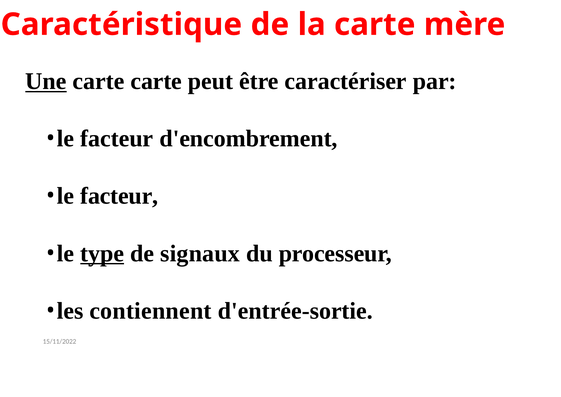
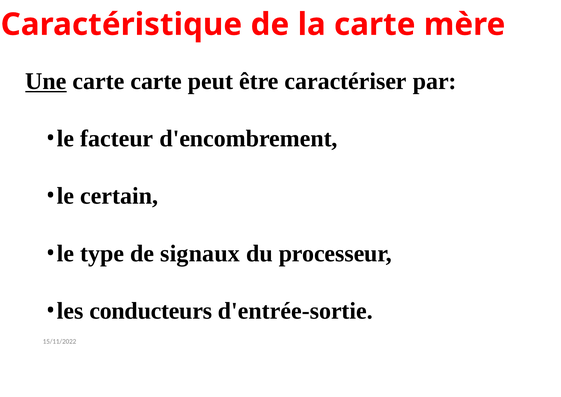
facteur: facteur -> certain (119, 196)
type underline: present -> none (102, 253)
contiennent: contiennent -> conducteurs (151, 311)
